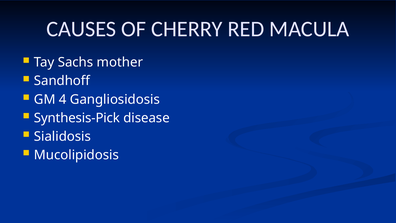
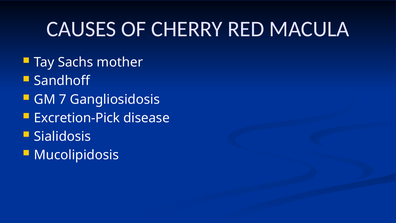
4: 4 -> 7 (63, 99)
Synthesis-Pick: Synthesis-Pick -> Excretion-Pick (77, 118)
